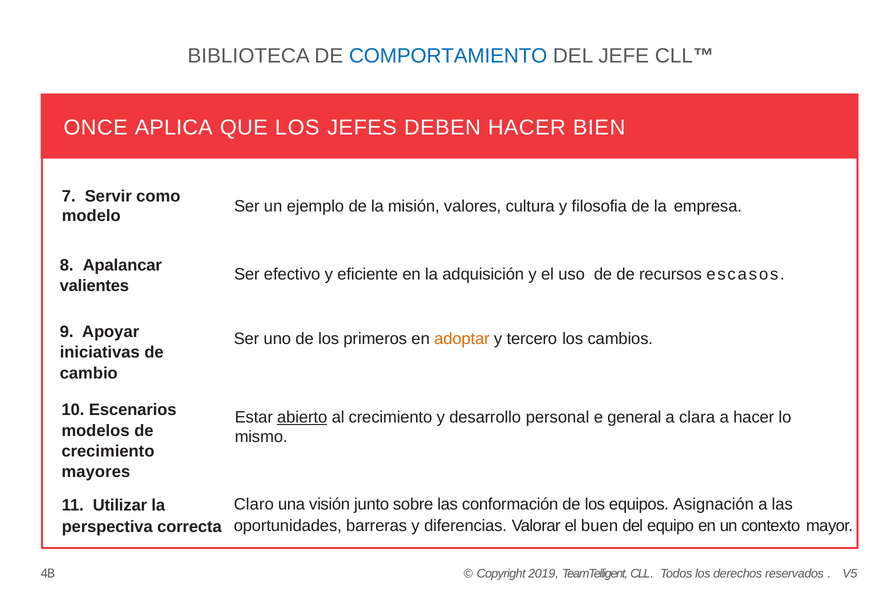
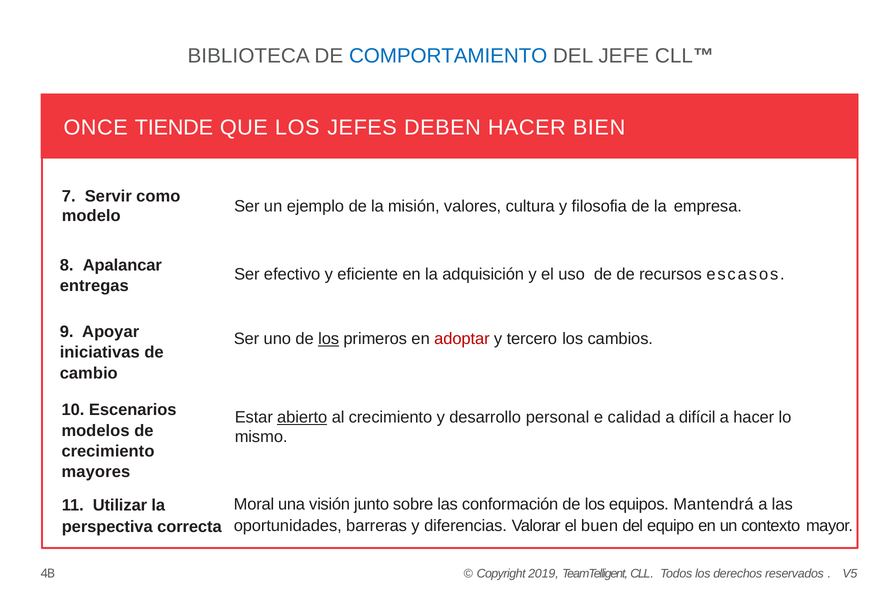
APLICA: APLICA -> TIENDE (174, 128)
valientes: valientes -> entregas (94, 286)
los underline: none -> present (329, 339)
adoptar colour: orange -> red (462, 339)
general: general -> calidad (634, 417)
clara: clara -> difícil (697, 417)
Claro: Claro -> Moral (254, 504)
Asignación: Asignación -> Mantendrá (713, 504)
